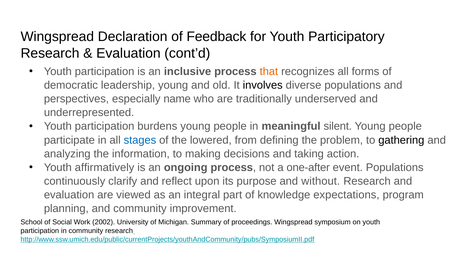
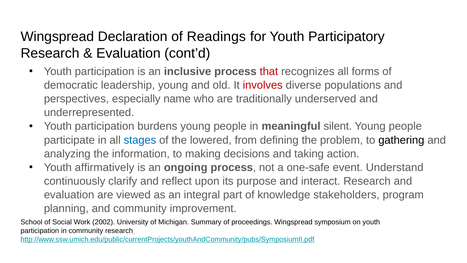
Feedback: Feedback -> Readings (216, 37)
that colour: orange -> red (269, 71)
involves colour: black -> red (263, 85)
one-after: one-after -> one-safe (308, 167)
event Populations: Populations -> Understand (395, 167)
without: without -> interact (321, 181)
expectations: expectations -> stakeholders (346, 195)
